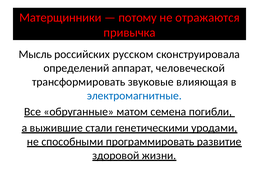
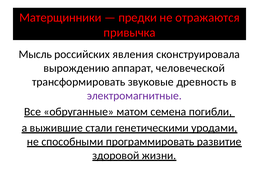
потому: потому -> предки (138, 18)
русском: русском -> явления (133, 54)
определений: определений -> вырождению (76, 68)
влияющая: влияющая -> древность (202, 82)
электромагнитные colour: blue -> purple (134, 96)
